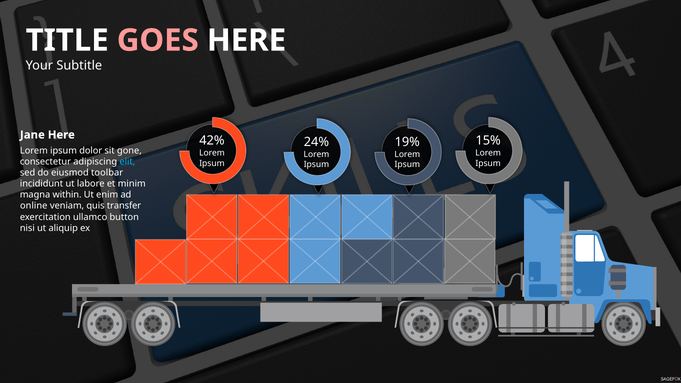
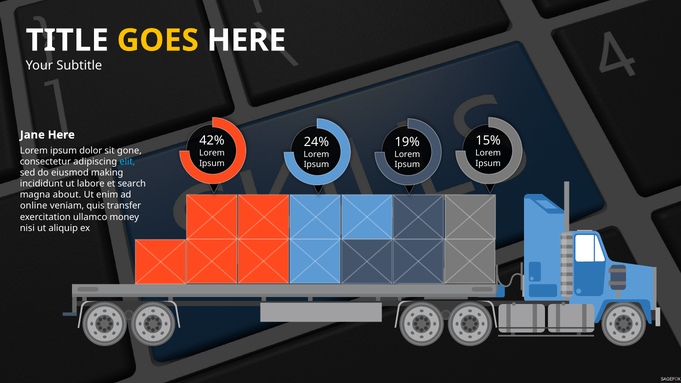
GOES colour: pink -> yellow (158, 40)
toolbar: toolbar -> making (107, 173)
minim: minim -> search (132, 184)
within: within -> about (67, 195)
button: button -> money (124, 217)
